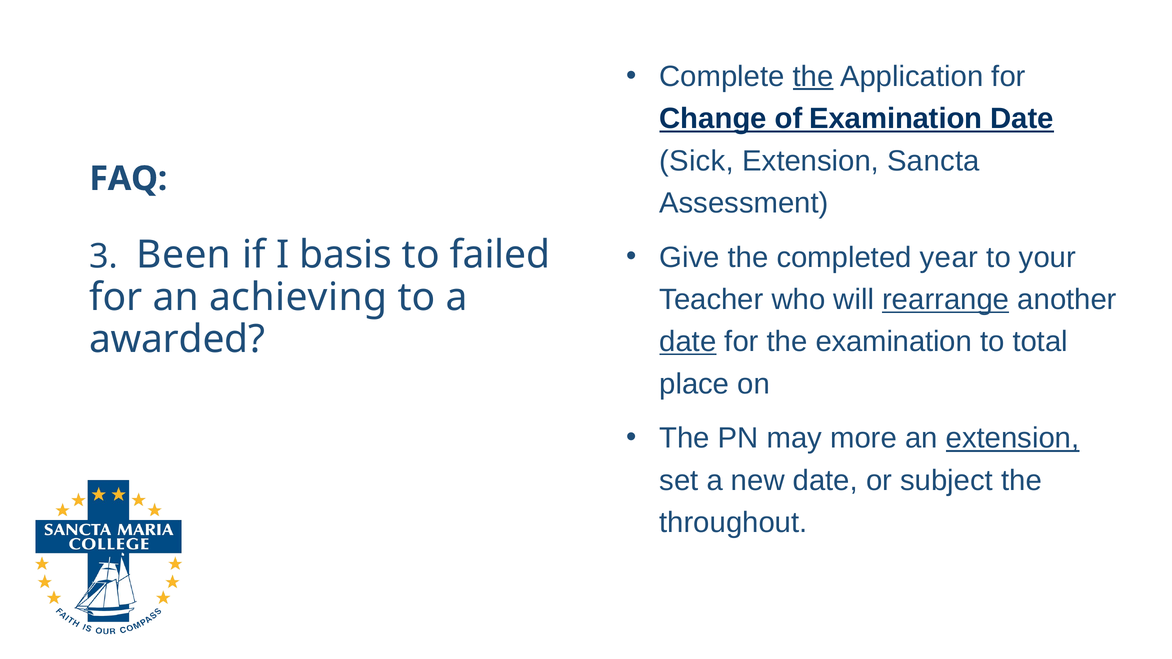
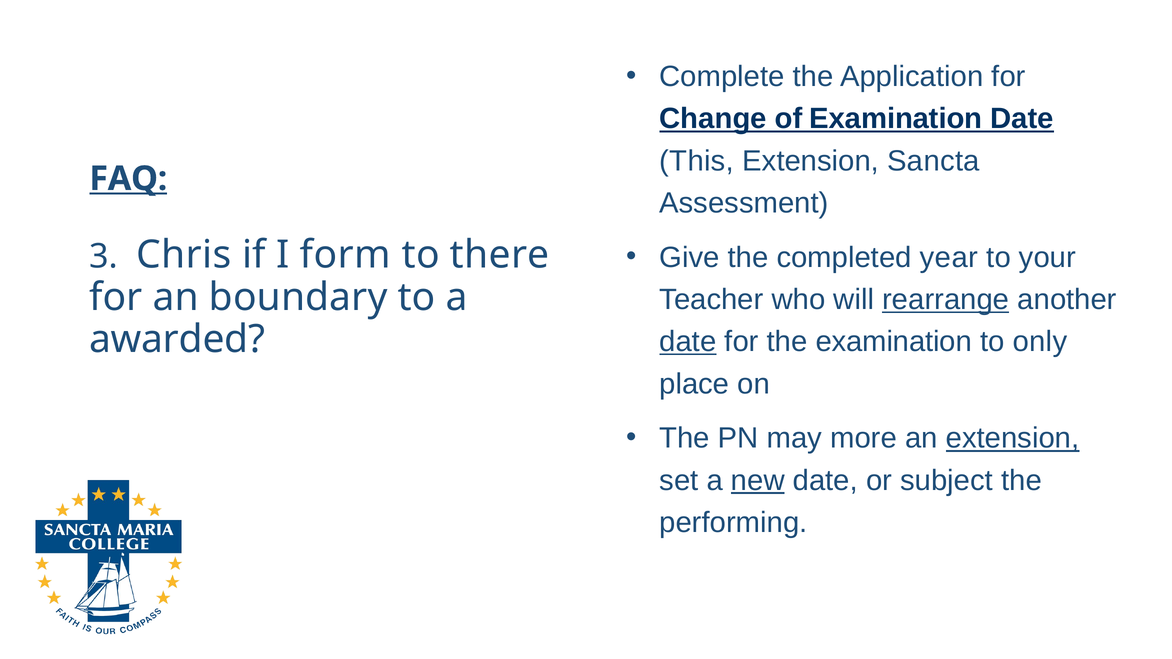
the underline: present -> none (813, 77)
Sick: Sick -> This (697, 161)
FAQ underline: none -> present (128, 179)
Been: Been -> Chris (184, 255)
basis: basis -> form (345, 255)
failed: failed -> there (500, 255)
achieving: achieving -> boundary (298, 297)
total: total -> only (1040, 342)
new underline: none -> present (758, 481)
throughout: throughout -> performing (733, 523)
